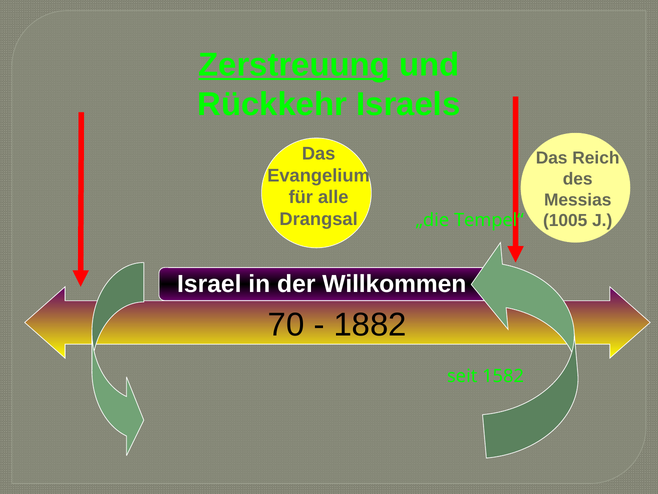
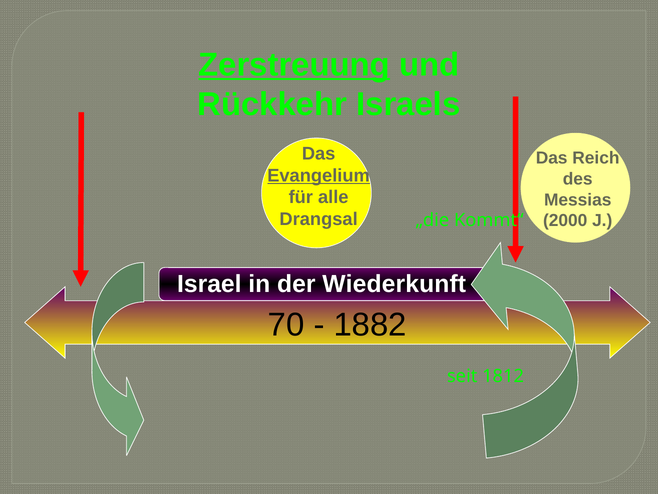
Evangelium underline: none -> present (319, 175)
1005: 1005 -> 2000 (565, 220)
Tempel“: Tempel“ -> Kommt“ (489, 220)
Willkommen: Willkommen -> Wiederkunft (394, 284)
1582: 1582 -> 1812 (503, 376)
